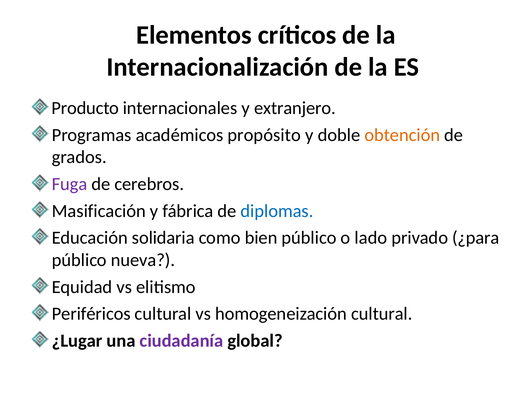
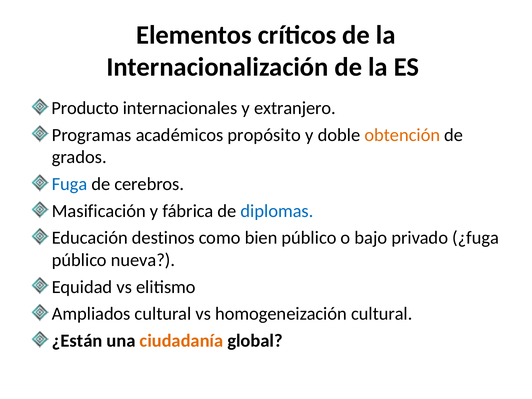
Fuga colour: purple -> blue (70, 184)
solidaria: solidaria -> destinos (163, 238)
lado: lado -> bajo (371, 238)
¿para: ¿para -> ¿fuga (476, 238)
Periféricos: Periféricos -> Ampliados (91, 314)
¿Lugar: ¿Lugar -> ¿Están (77, 341)
ciudadanía colour: purple -> orange (181, 341)
